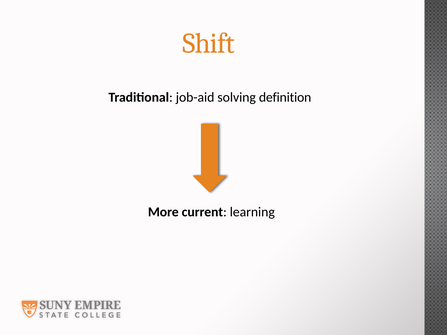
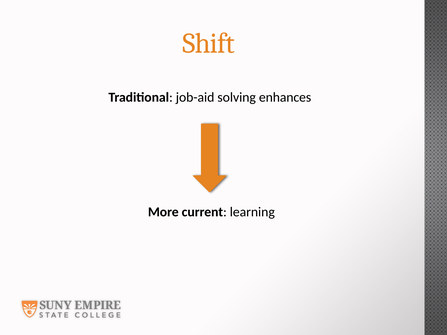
definition: definition -> enhances (285, 98)
